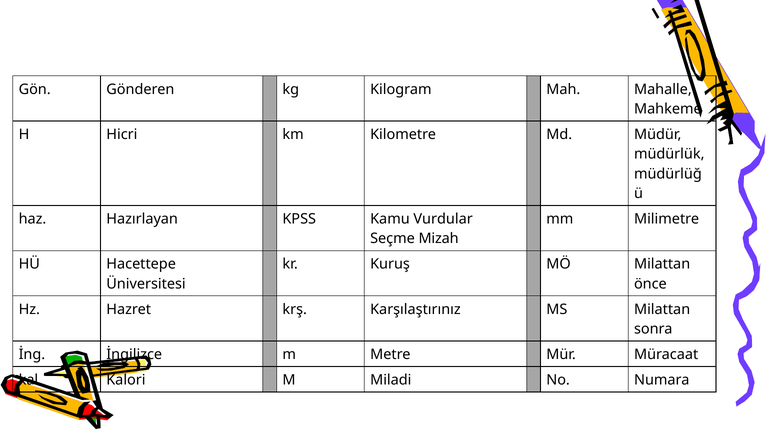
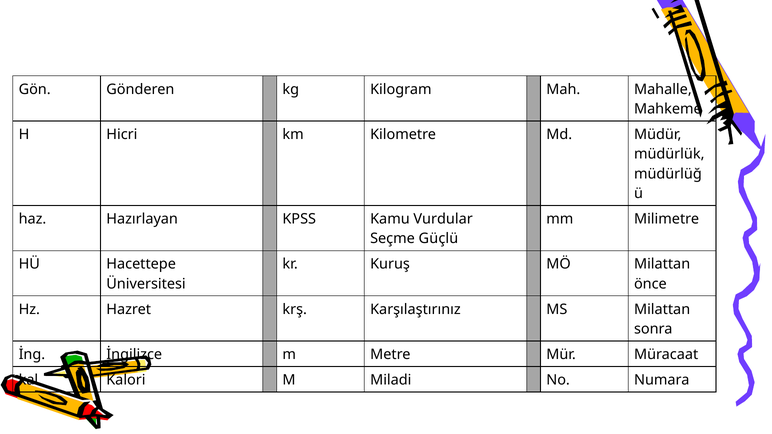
Mizah: Mizah -> Güçlü (438, 239)
